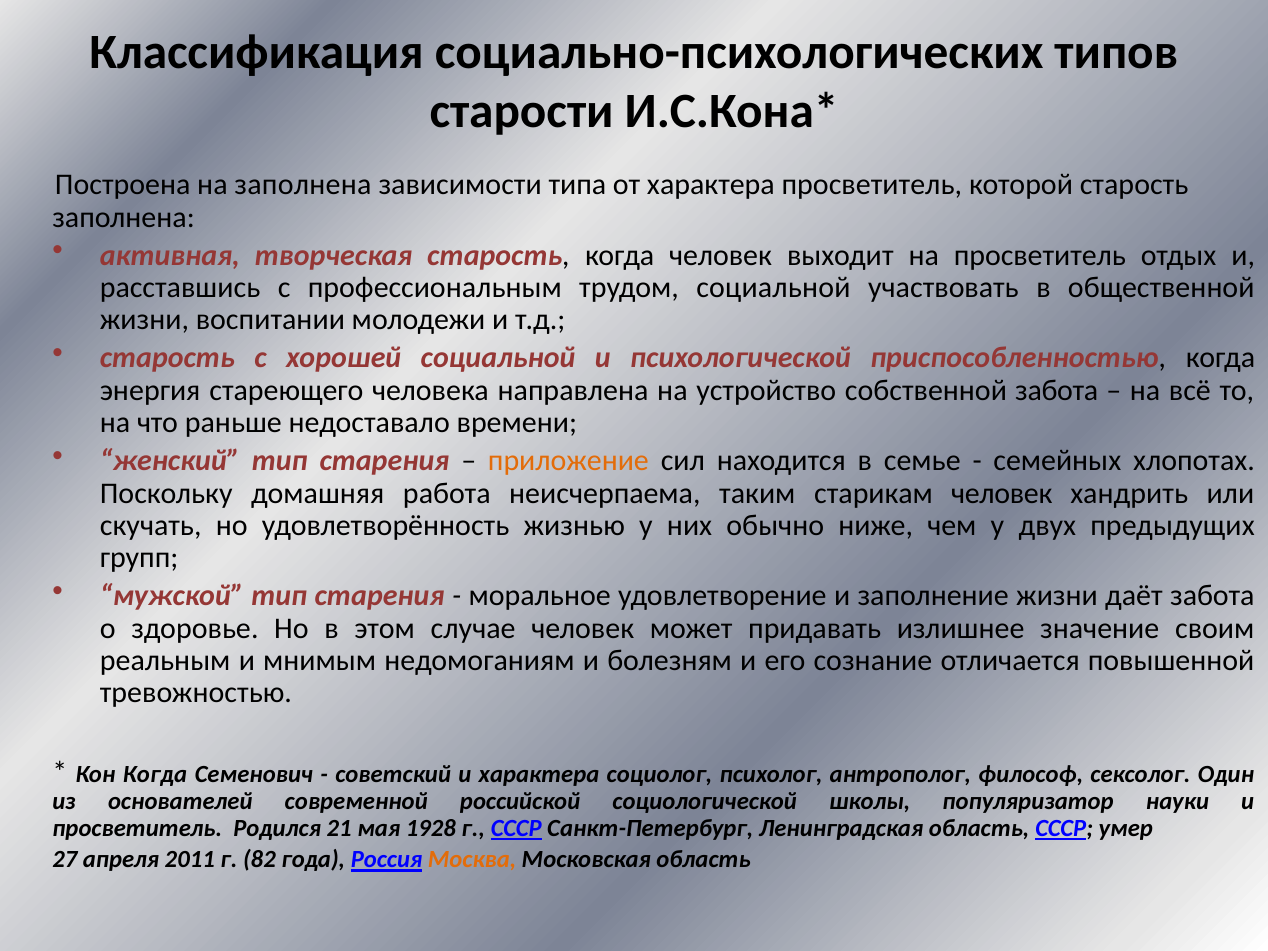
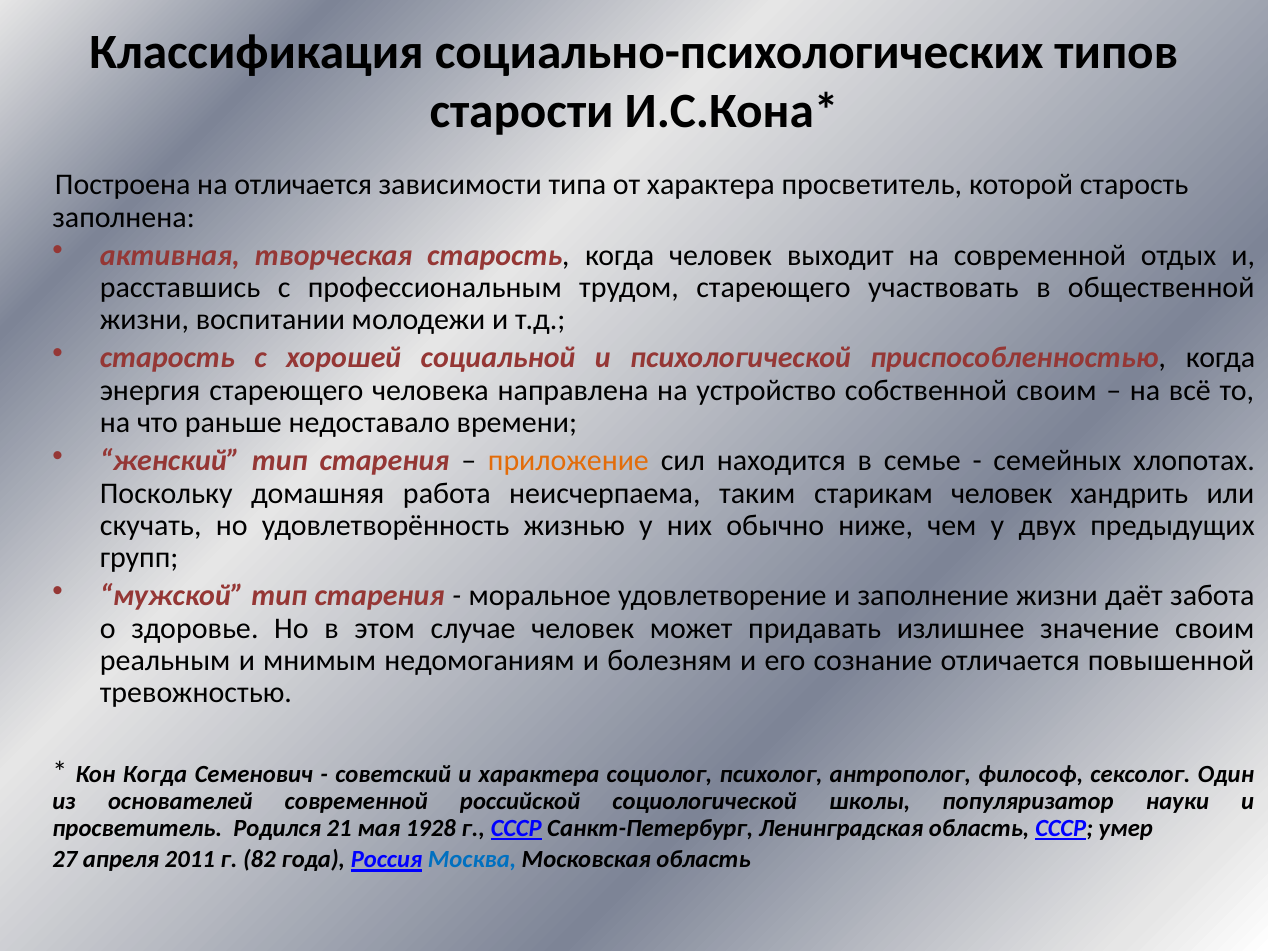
на заполнена: заполнена -> отличается (303, 185)
на просветитель: просветитель -> современной (1040, 255)
трудом социальной: социальной -> стареющего (774, 288)
собственной забота: забота -> своим (1056, 390)
Москва colour: orange -> blue (472, 860)
